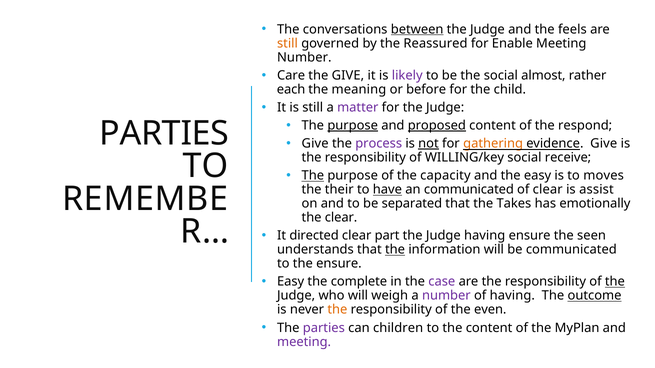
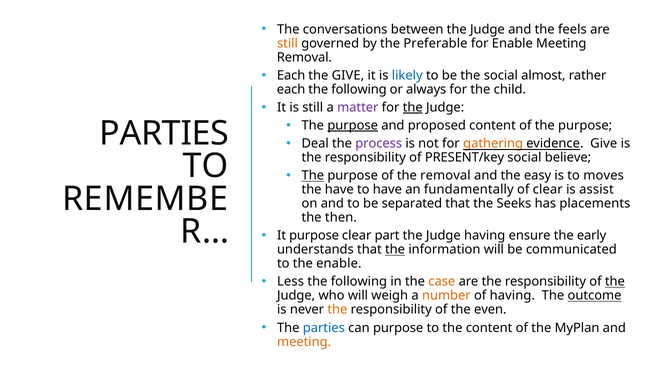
between underline: present -> none (417, 29)
Reassured: Reassured -> Preferable (435, 43)
Number: Number -> Removal (304, 57)
Care: Care -> Each (291, 75)
likely colour: purple -> blue (407, 75)
meaning: meaning -> following (359, 89)
before: before -> always (426, 89)
the underline: none -> present (413, 108)
proposed underline: present -> none (437, 126)
of the respond: respond -> purpose (585, 126)
Give: Give -> Deal (315, 144)
not underline: present -> none (428, 144)
WILLING/key: WILLING/key -> PRESENT/key (465, 158)
receive: receive -> believe (568, 158)
the capacity: capacity -> removal (445, 176)
the their: their -> have (339, 190)
have underline: present -> none (387, 190)
an communicated: communicated -> fundamentally (469, 190)
Takes: Takes -> Seeks (514, 204)
emotionally: emotionally -> placements (595, 204)
the clear: clear -> then (341, 218)
It directed: directed -> purpose (314, 236)
seen: seen -> early (592, 236)
the ensure: ensure -> enable (339, 264)
Easy: Easy -> Less (291, 282)
complete: complete -> following (359, 282)
case colour: purple -> orange (442, 282)
number colour: purple -> orange (446, 296)
parties colour: purple -> blue (324, 328)
can children: children -> purpose (398, 328)
meeting colour: purple -> orange (304, 342)
